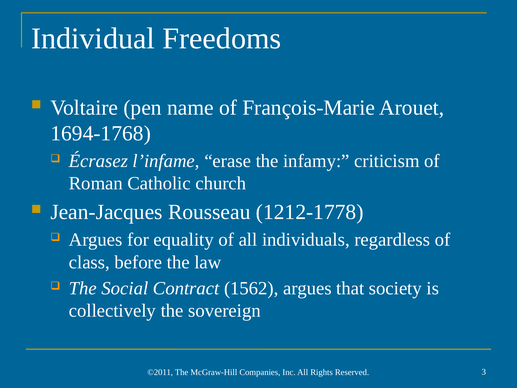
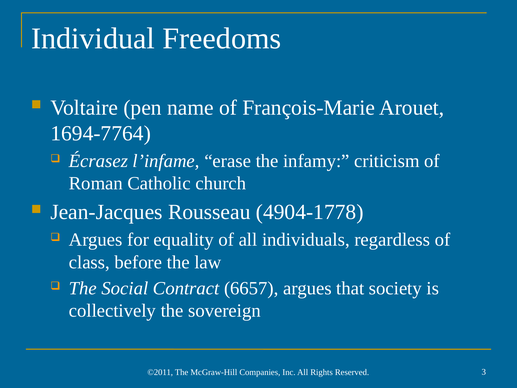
1694-1768: 1694-1768 -> 1694-7764 (101, 133)
1212-1778: 1212-1778 -> 4904-1778 (310, 212)
1562: 1562 -> 6657 (251, 288)
